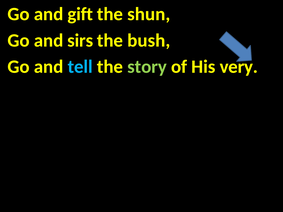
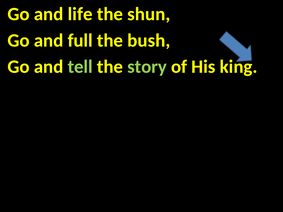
gift: gift -> life (80, 14)
sirs: sirs -> full (80, 40)
tell colour: light blue -> light green (80, 67)
very: very -> king (239, 67)
